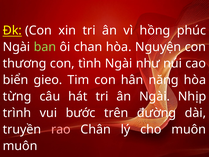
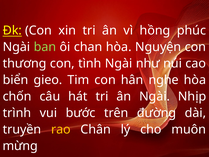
năng: năng -> nghe (164, 80)
từng: từng -> chốn (17, 96)
rao colour: pink -> yellow (61, 129)
muôn: muôn -> mừng (20, 146)
